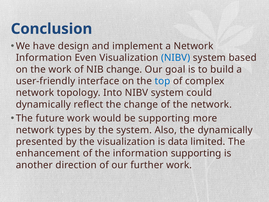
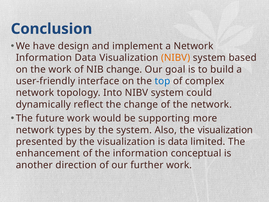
Information Even: Even -> Data (86, 58)
NIBV colour: blue -> orange (176, 58)
Also the dynamically: dynamically -> visualization (225, 130)
information supporting: supporting -> conceptual (196, 153)
